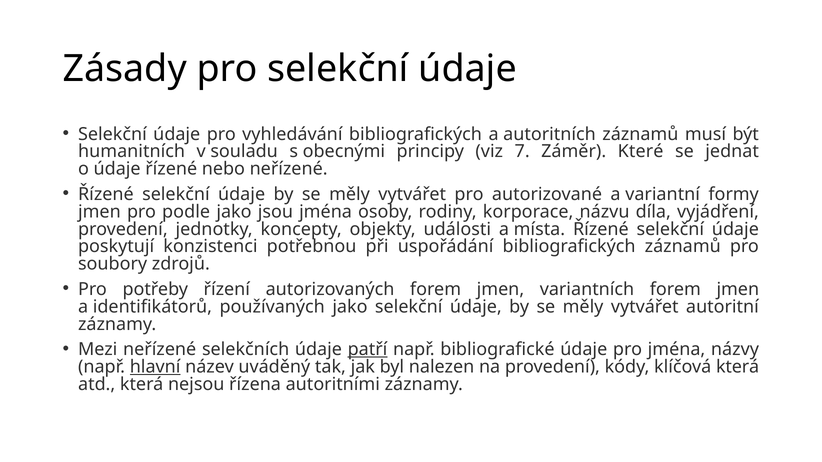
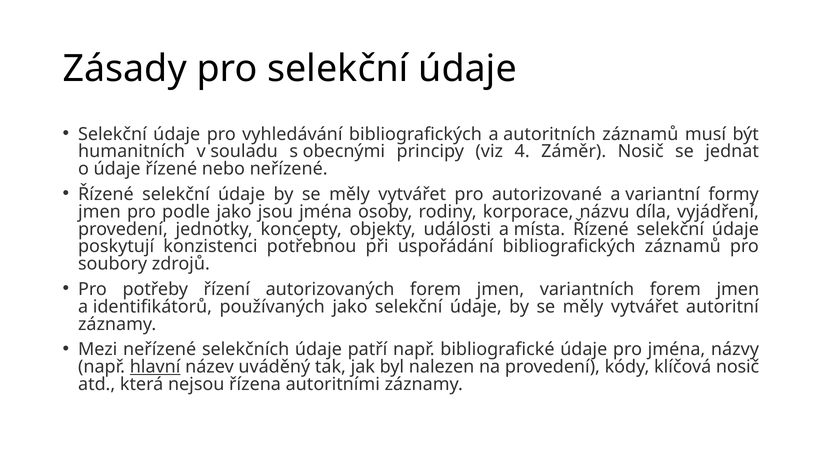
7: 7 -> 4 (522, 152)
Záměr Které: Které -> Nosič (641, 152)
patří underline: present -> none (368, 350)
klíčová která: která -> nosič (738, 367)
